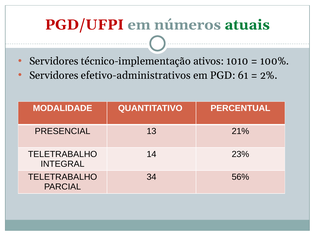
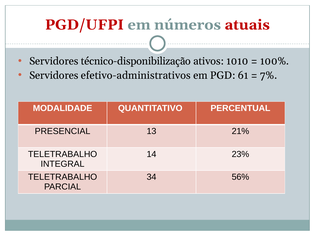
atuais colour: green -> red (247, 25)
técnico-implementação: técnico-implementação -> técnico-disponibilização (136, 61)
2%: 2% -> 7% (269, 75)
